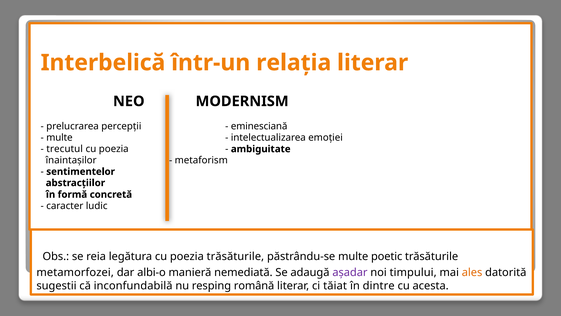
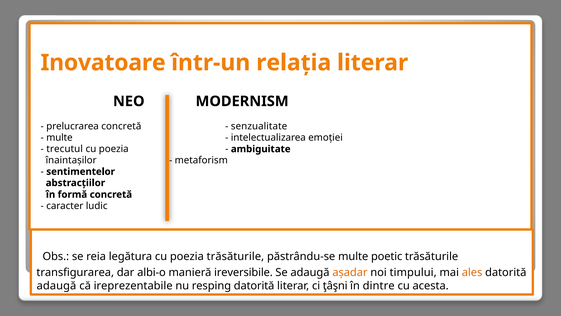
Interbelică: Interbelică -> Inovatoare (103, 63)
prelucrarea percepții: percepții -> concretă (121, 126)
eminesciană: eminesciană -> senzualitate (259, 126)
metamorfozei: metamorfozei -> transfigurarea (75, 272)
nemediată: nemediată -> ireversibile (243, 272)
așadar colour: purple -> orange (350, 272)
sugestii: sugestii -> adaugă (56, 285)
inconfundabilă: inconfundabilă -> ireprezentabile (133, 285)
resping română: română -> datorită (254, 285)
tăiat: tăiat -> ţâşni (335, 285)
